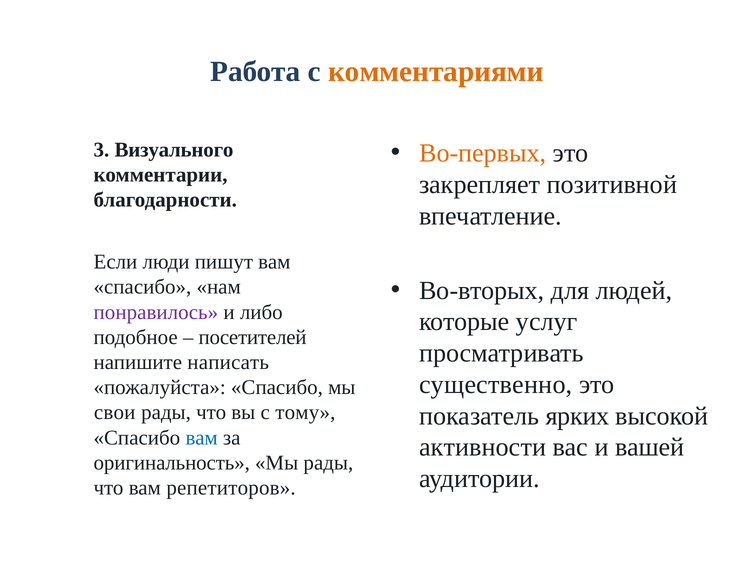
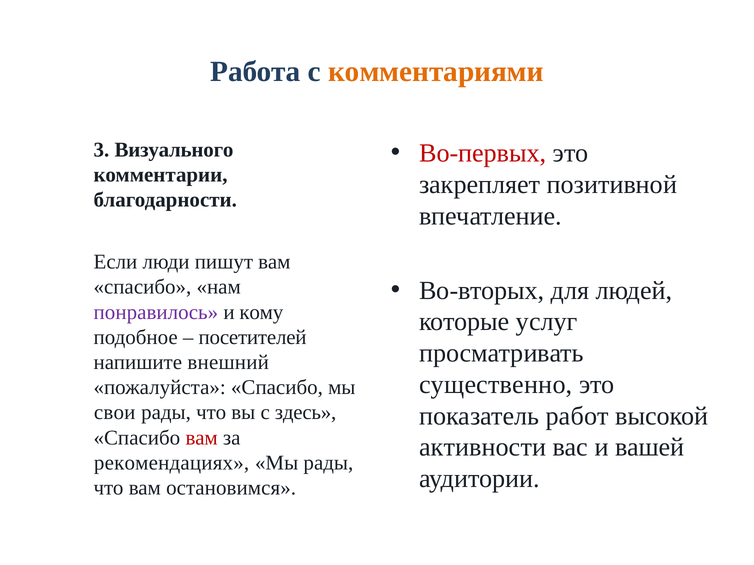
Во-первых colour: orange -> red (483, 153)
либо: либо -> кому (261, 312)
написать: написать -> внешний (228, 363)
тому: тому -> здесь (306, 413)
ярких: ярких -> работ (577, 416)
вам colour: blue -> red (202, 438)
оригинальность: оригинальность -> рекомендациях (172, 463)
репетиторов: репетиторов -> остановимся (231, 488)
